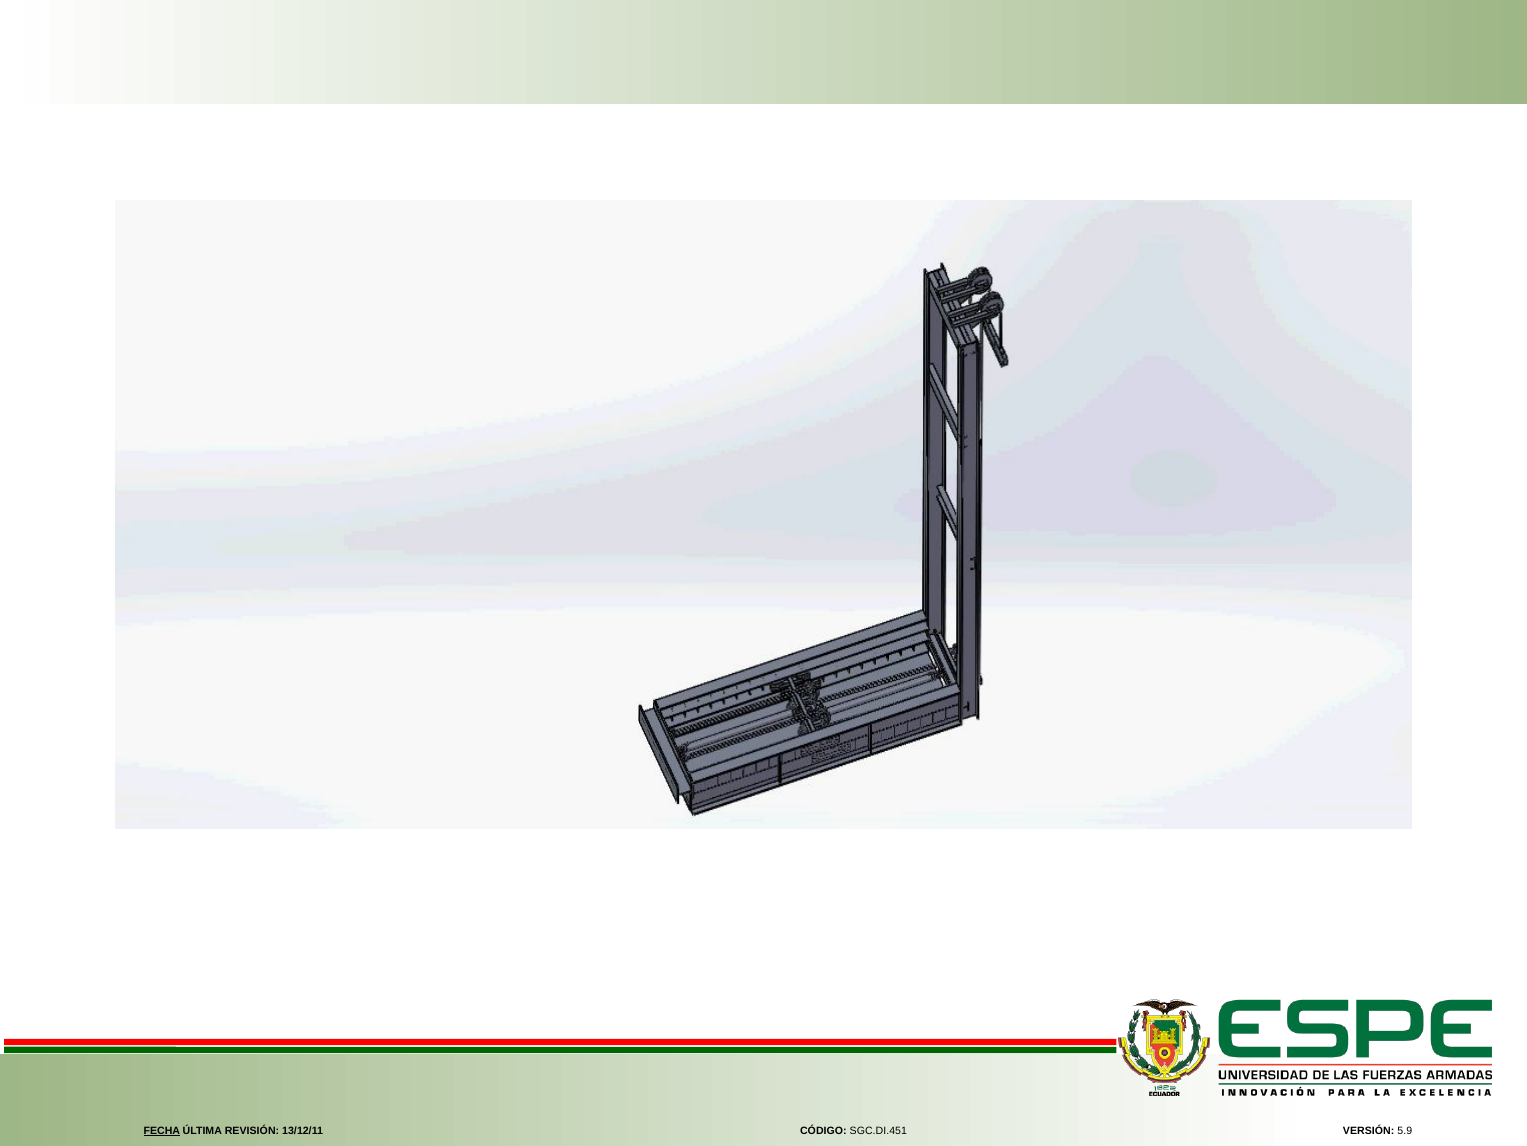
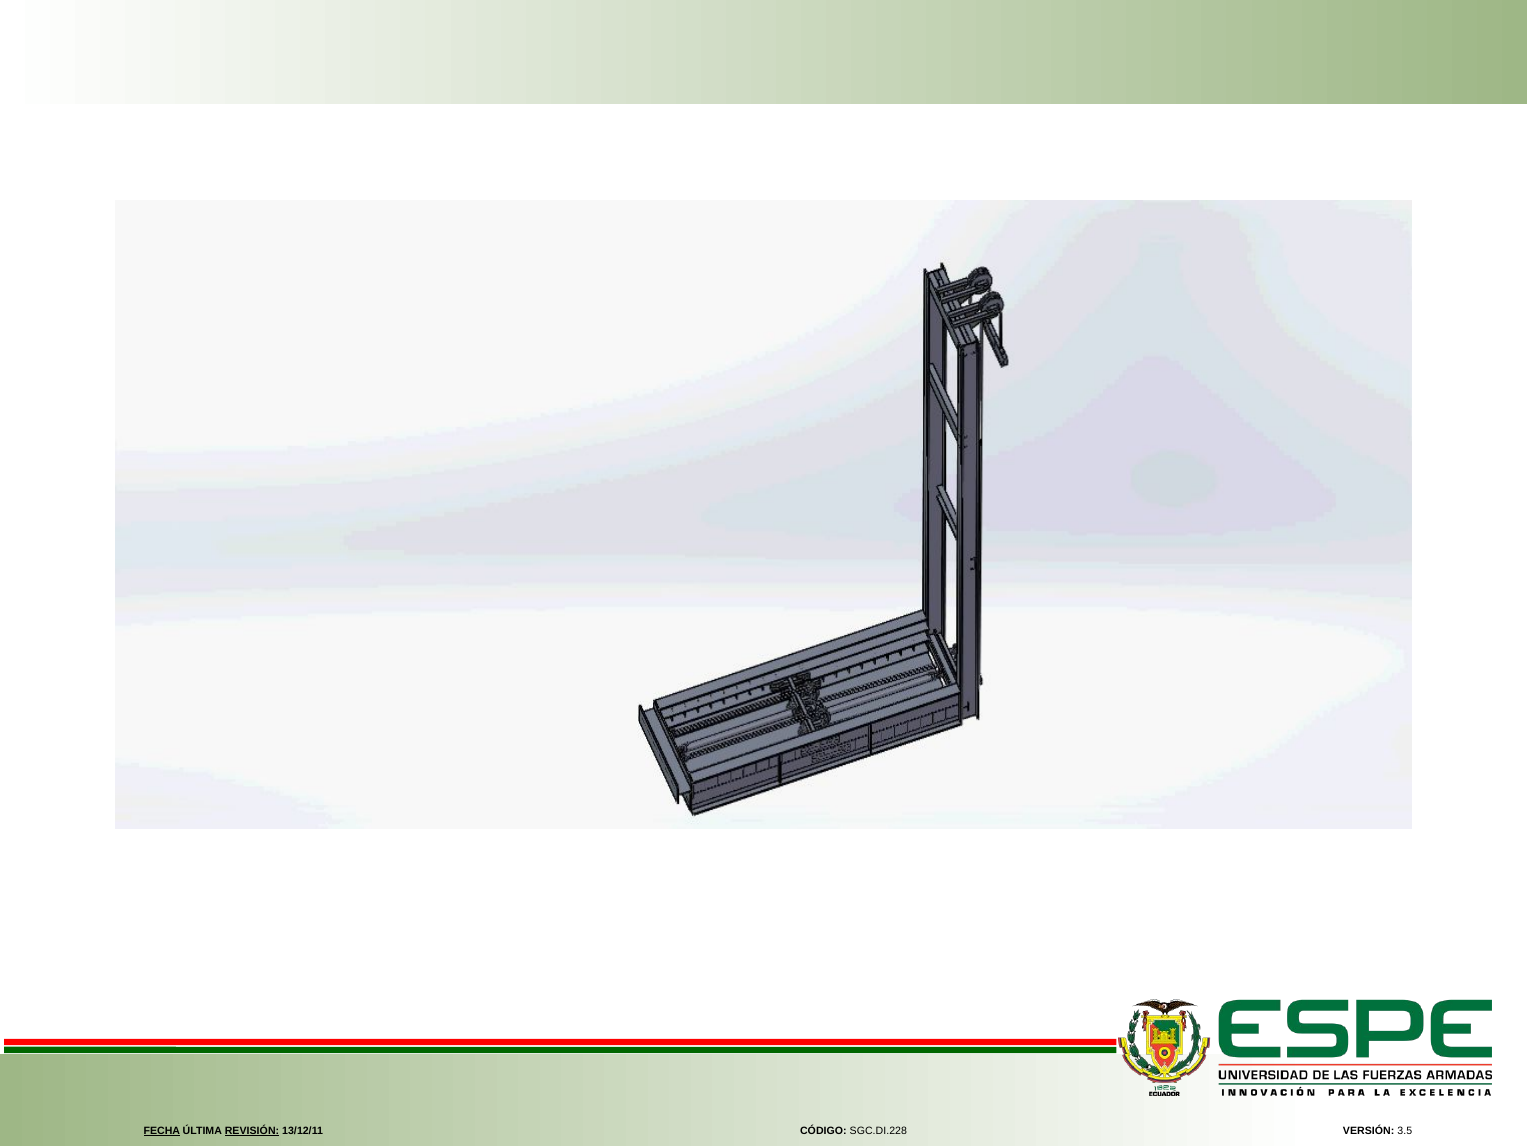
REVISIÓN underline: none -> present (252, 1130)
SGC.DI.451: SGC.DI.451 -> SGC.DI.228 (878, 1130)
5.9: 5.9 -> 3.5 (1405, 1130)
